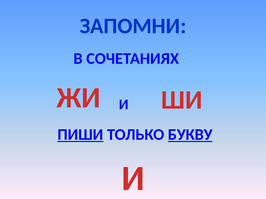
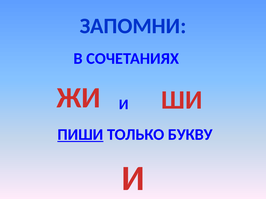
БУКВУ underline: present -> none (190, 135)
